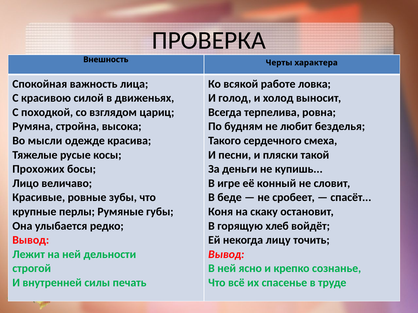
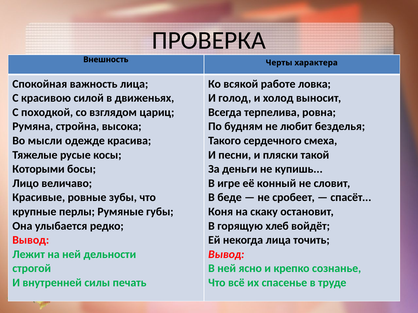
Прохожих: Прохожих -> Которыми (38, 169)
некогда лицу: лицу -> лица (278, 240)
